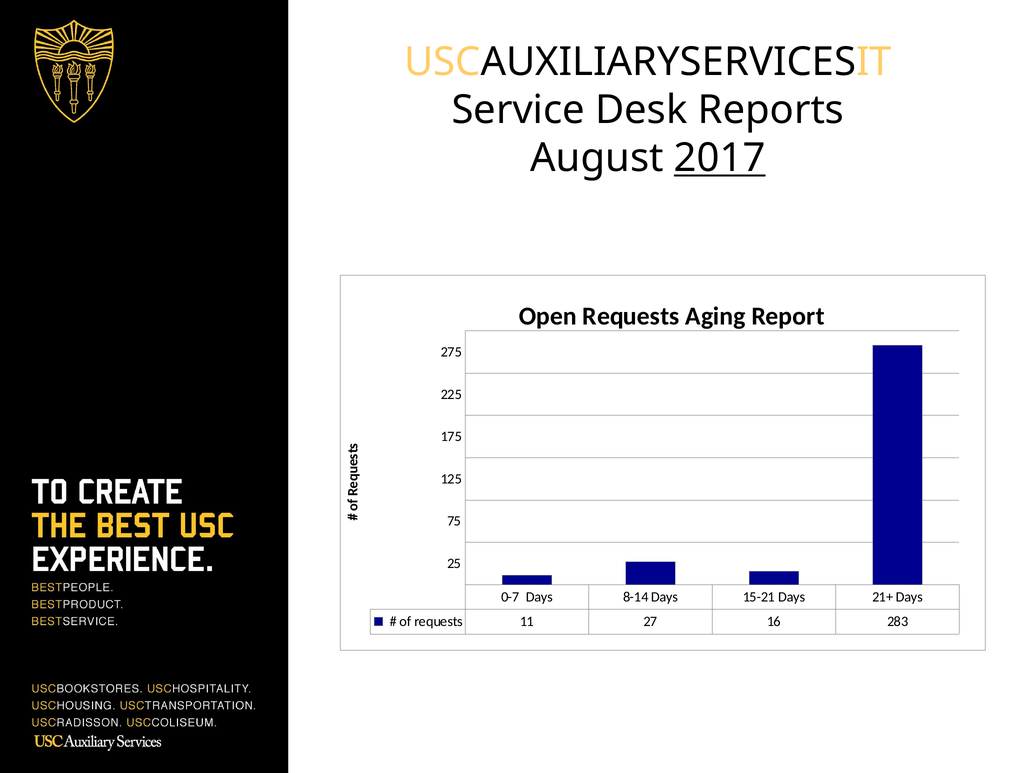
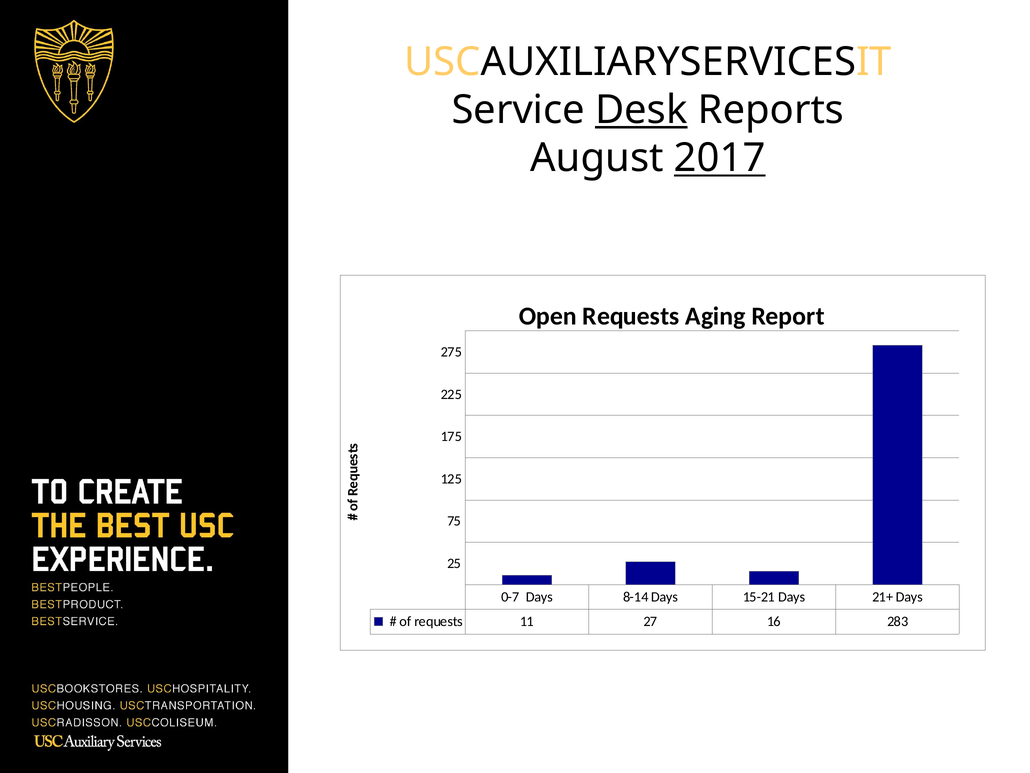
Desk underline: none -> present (641, 110)
